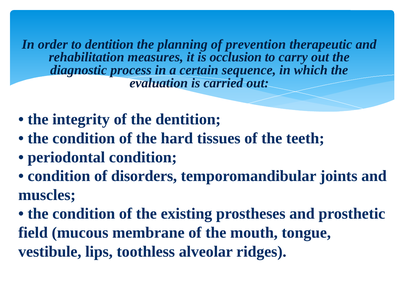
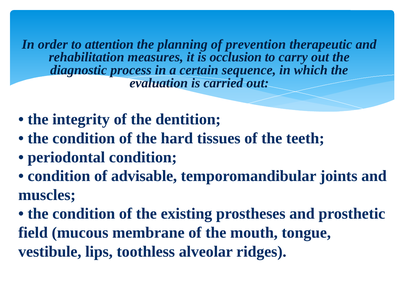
to dentition: dentition -> attention (109, 44)
disorders: disorders -> advisable (144, 176)
